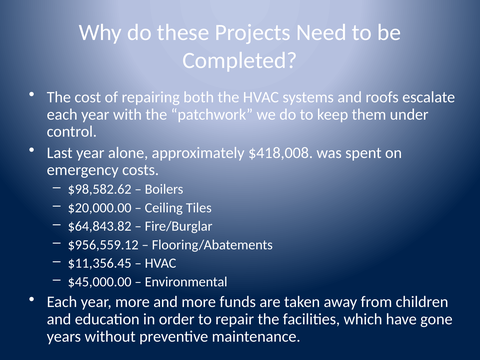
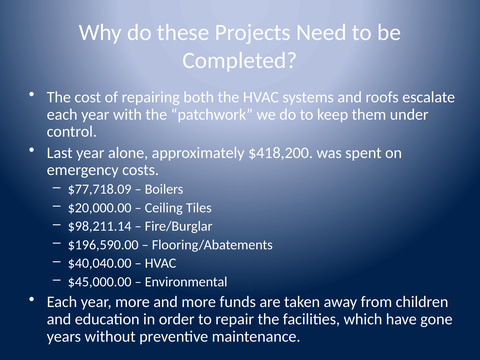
$418,008: $418,008 -> $418,200 (281, 153)
$98,582.62: $98,582.62 -> $77,718.09 (100, 189)
$64,843.82: $64,843.82 -> $98,211.14 (100, 226)
$956,559.12: $956,559.12 -> $196,590.00 (103, 245)
$11,356.45: $11,356.45 -> $40,040.00 (100, 263)
